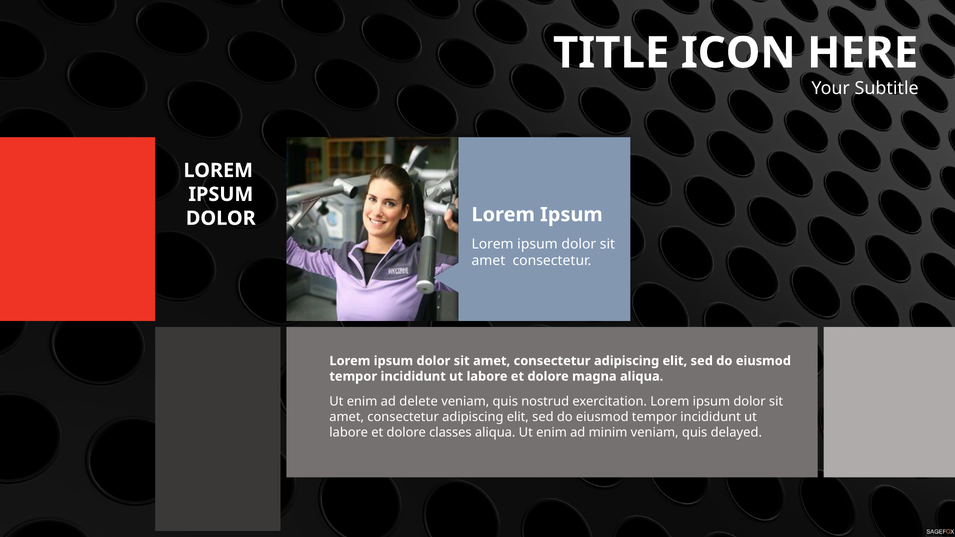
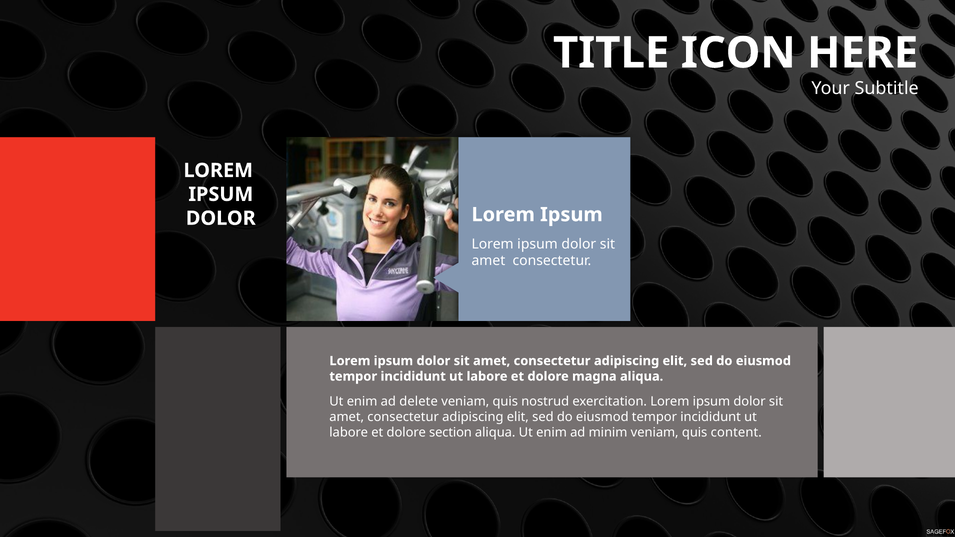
classes: classes -> section (450, 433)
delayed: delayed -> content (736, 433)
